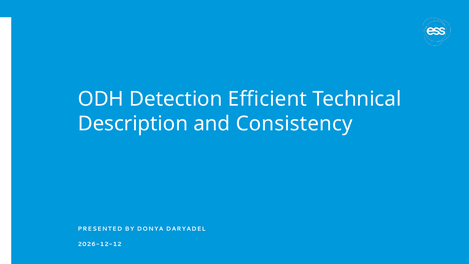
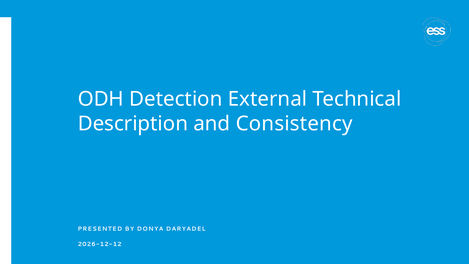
Efficient: Efficient -> External (267, 99)
